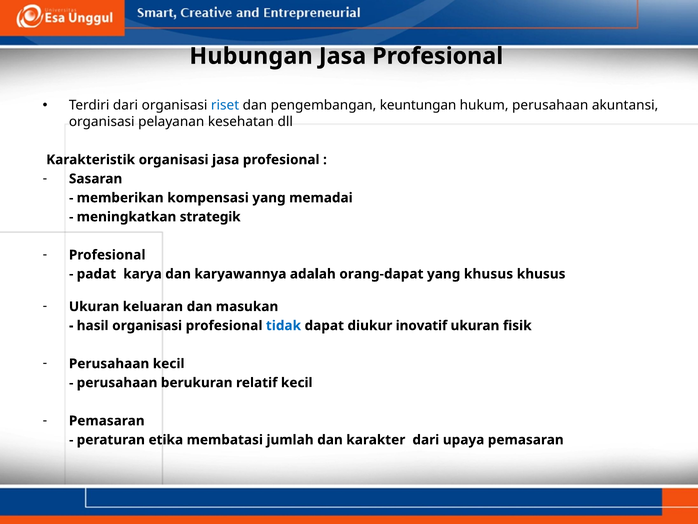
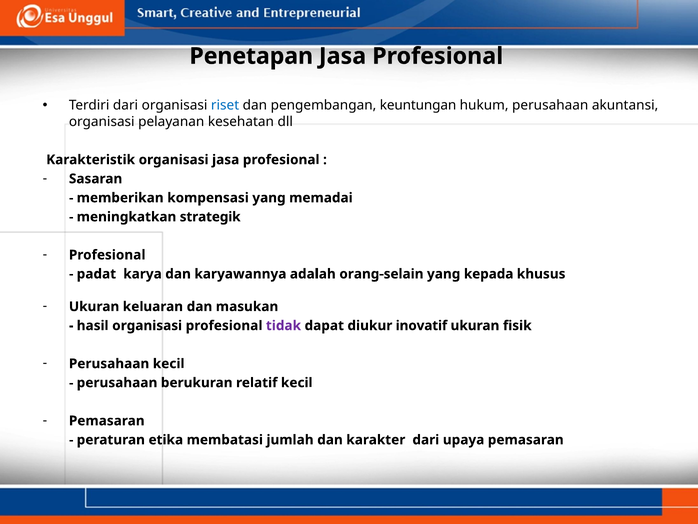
Hubungan: Hubungan -> Penetapan (251, 56)
orang-dapat: orang-dapat -> orang-selain (381, 274)
yang khusus: khusus -> kepada (489, 274)
tidak colour: blue -> purple (283, 325)
